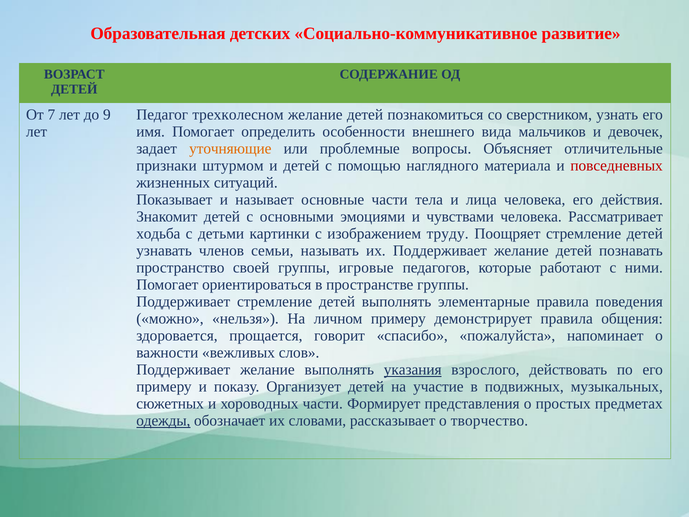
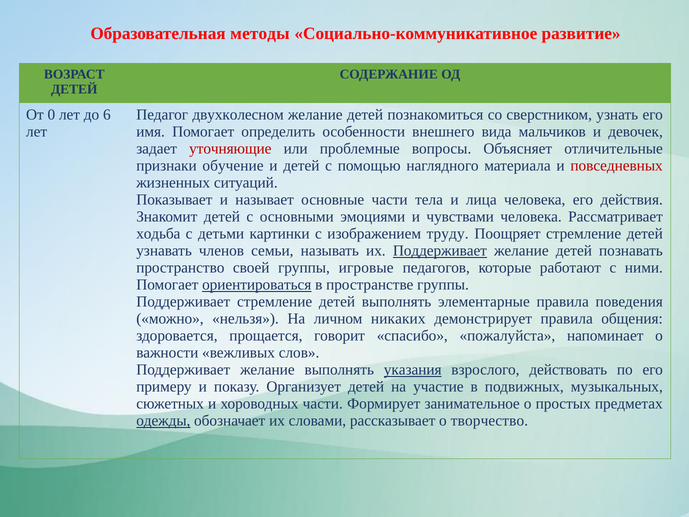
детских: детских -> методы (260, 33)
7: 7 -> 0 (51, 115)
9: 9 -> 6 (107, 115)
трехколесном: трехколесном -> двухколесном (238, 115)
уточняющие colour: orange -> red (230, 149)
штурмом: штурмом -> обучение (233, 166)
Поддерживает underline: none -> present (440, 251)
ориентироваться underline: none -> present (257, 285)
личном примеру: примеру -> никаких (398, 319)
представления: представления -> занимательное (472, 404)
